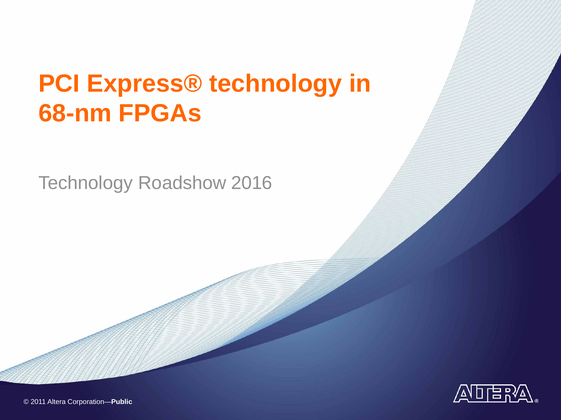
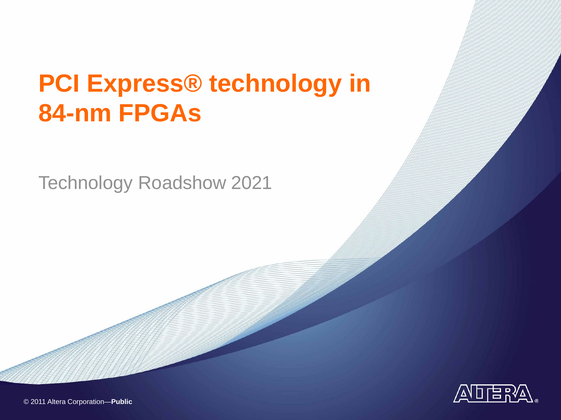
68-nm: 68-nm -> 84-nm (75, 114)
2016: 2016 -> 2021 (252, 183)
